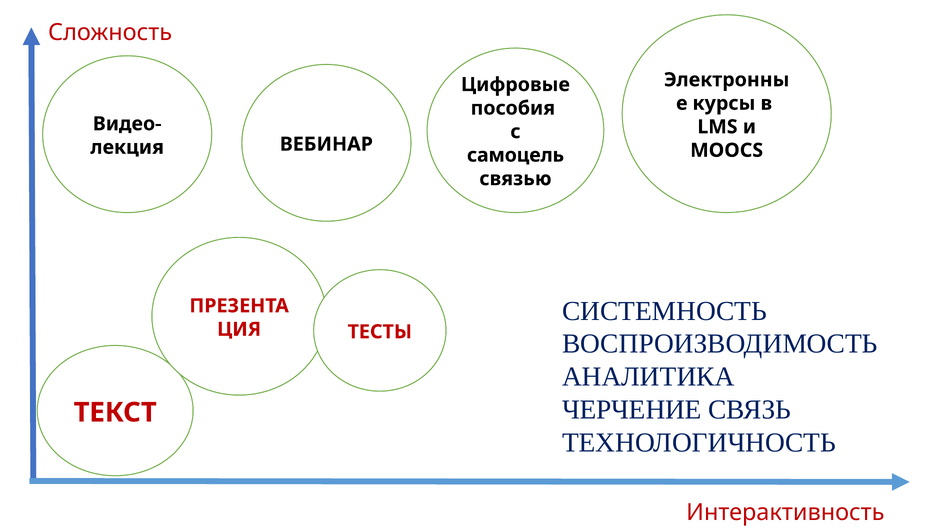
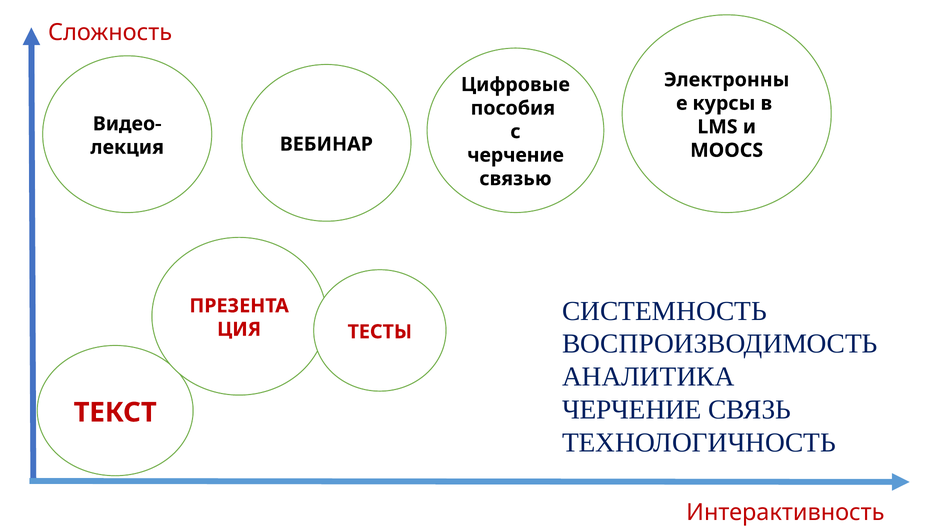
самоцель: самоцель -> черчение (516, 155)
